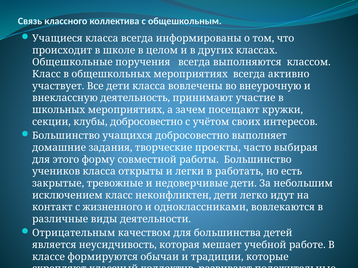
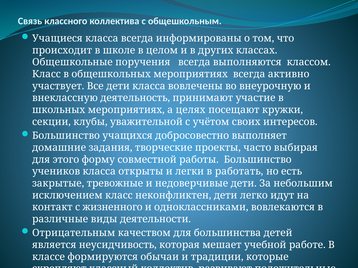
зачем: зачем -> целях (191, 110)
клубы добросовестно: добросовестно -> уважительной (146, 122)
